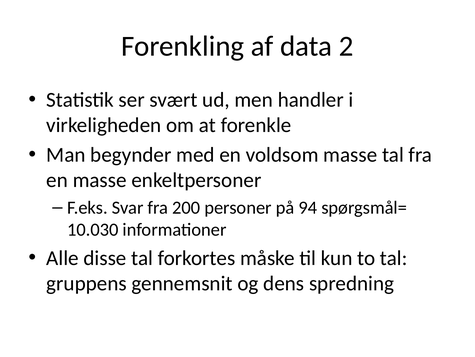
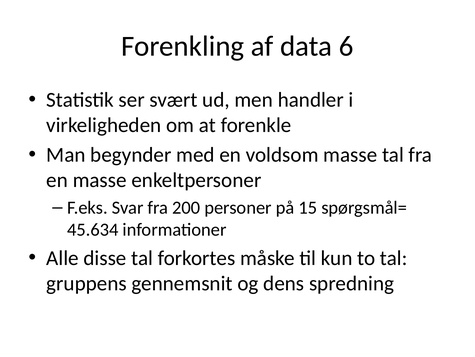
2: 2 -> 6 (346, 46)
94: 94 -> 15 (308, 207)
10.030: 10.030 -> 45.634 (93, 229)
